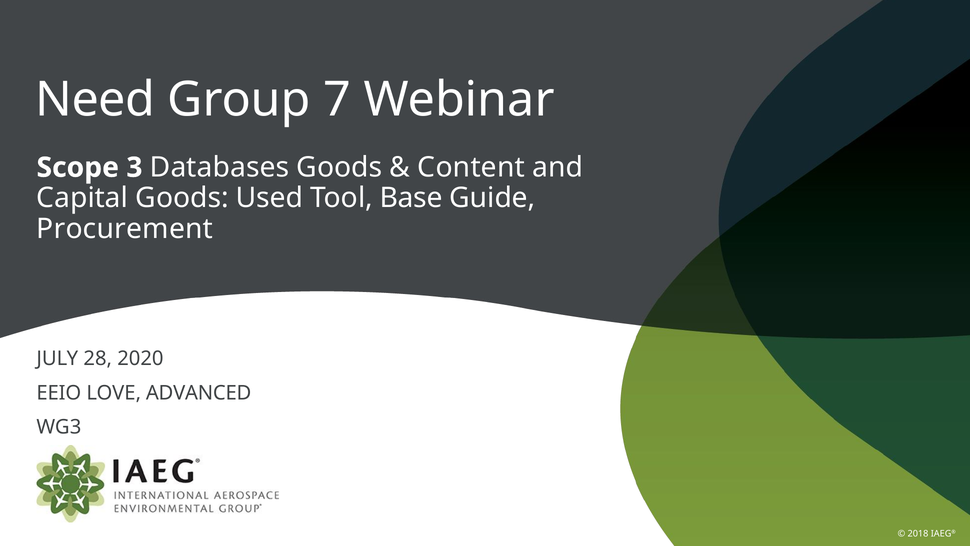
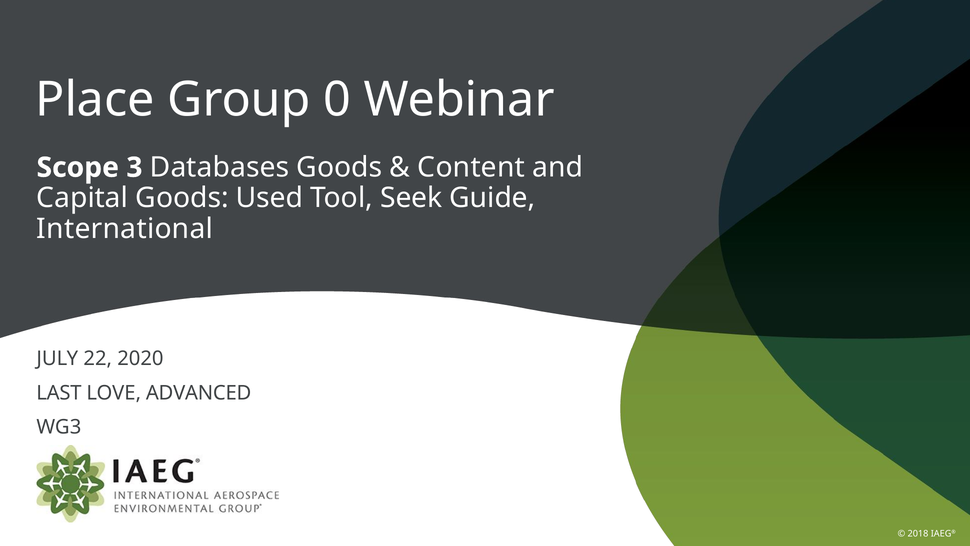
Need: Need -> Place (95, 100)
7: 7 -> 0 (337, 100)
Base: Base -> Seek (411, 198)
Procurement: Procurement -> International (125, 229)
28: 28 -> 22 (98, 358)
EEIO: EEIO -> LAST (59, 393)
